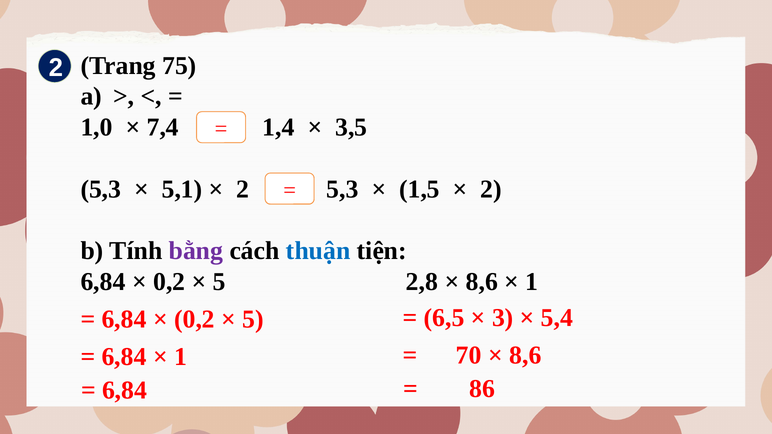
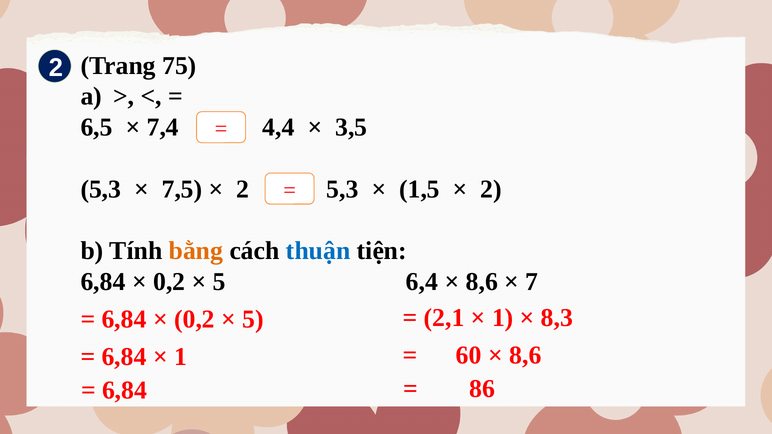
1,0: 1,0 -> 6,5 (97, 127)
1,4: 1,4 -> 4,4 (279, 127)
5,1: 5,1 -> 7,5 (182, 189)
bằng colour: purple -> orange (196, 251)
2,8: 2,8 -> 6,4 (422, 282)
1: 1 -> 7 (532, 282)
6,5: 6,5 -> 2,1 (444, 318)
3: 3 -> 1 (503, 318)
5,4: 5,4 -> 8,3 (557, 318)
70: 70 -> 60 (469, 356)
